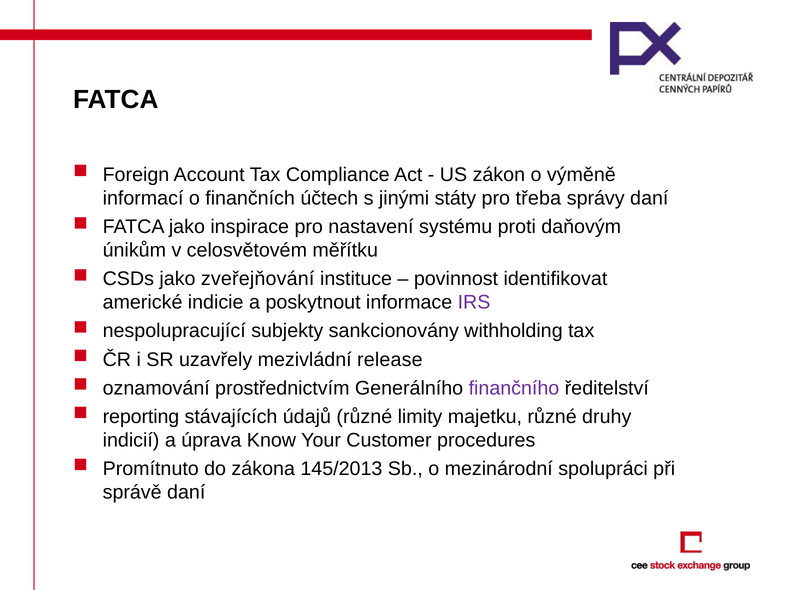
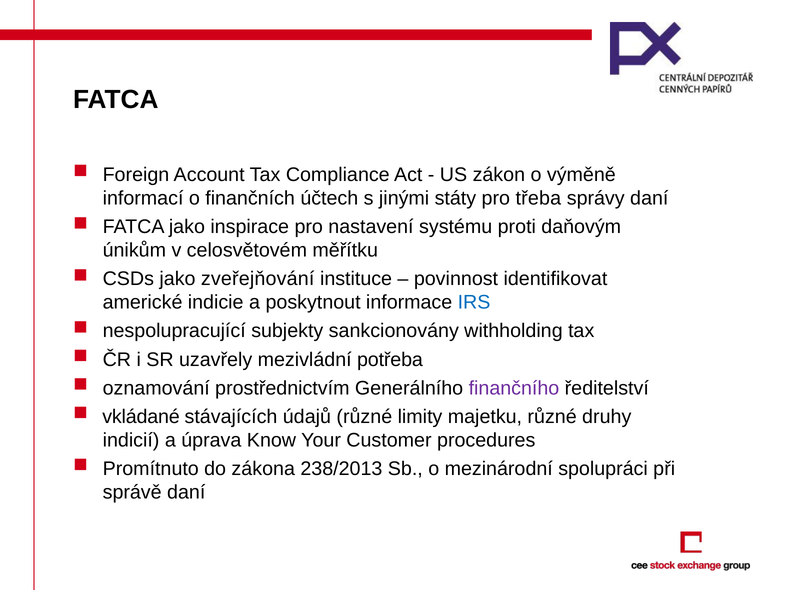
IRS colour: purple -> blue (474, 303)
release: release -> potřeba (390, 360)
reporting: reporting -> vkládané (141, 417)
145/2013: 145/2013 -> 238/2013 (341, 469)
